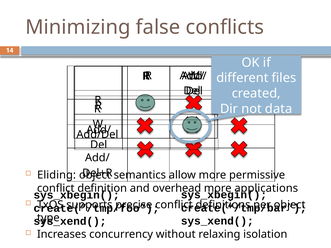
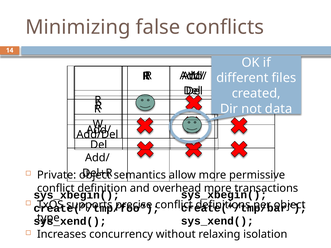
Eliding: Eliding -> Private (57, 175)
applications: applications -> transactions (266, 188)
